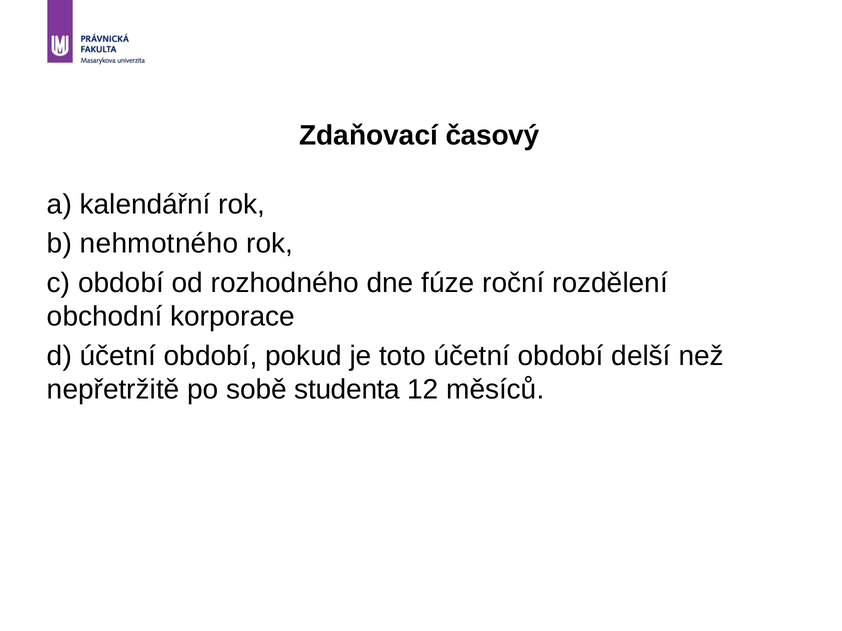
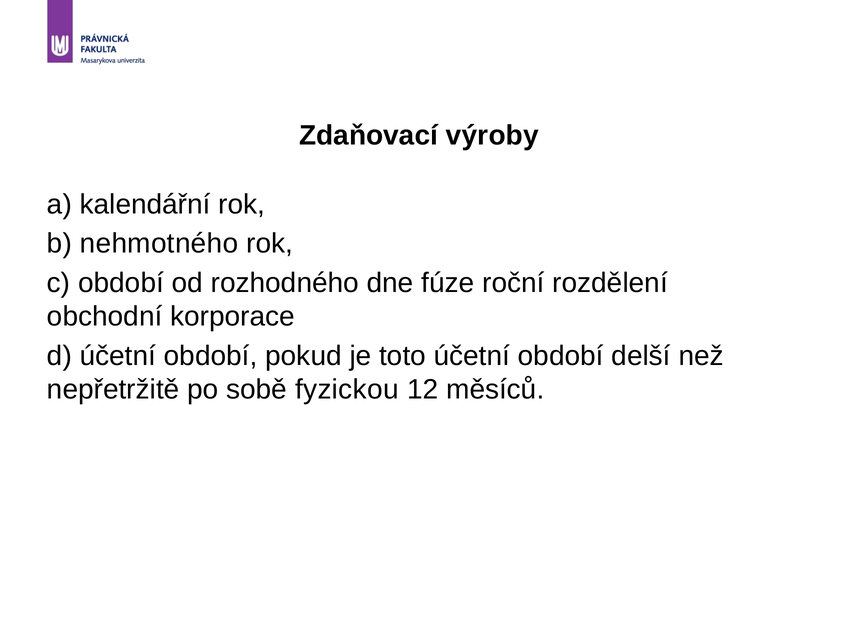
časový: časový -> výroby (492, 135)
studenta: studenta -> fyzickou (347, 390)
